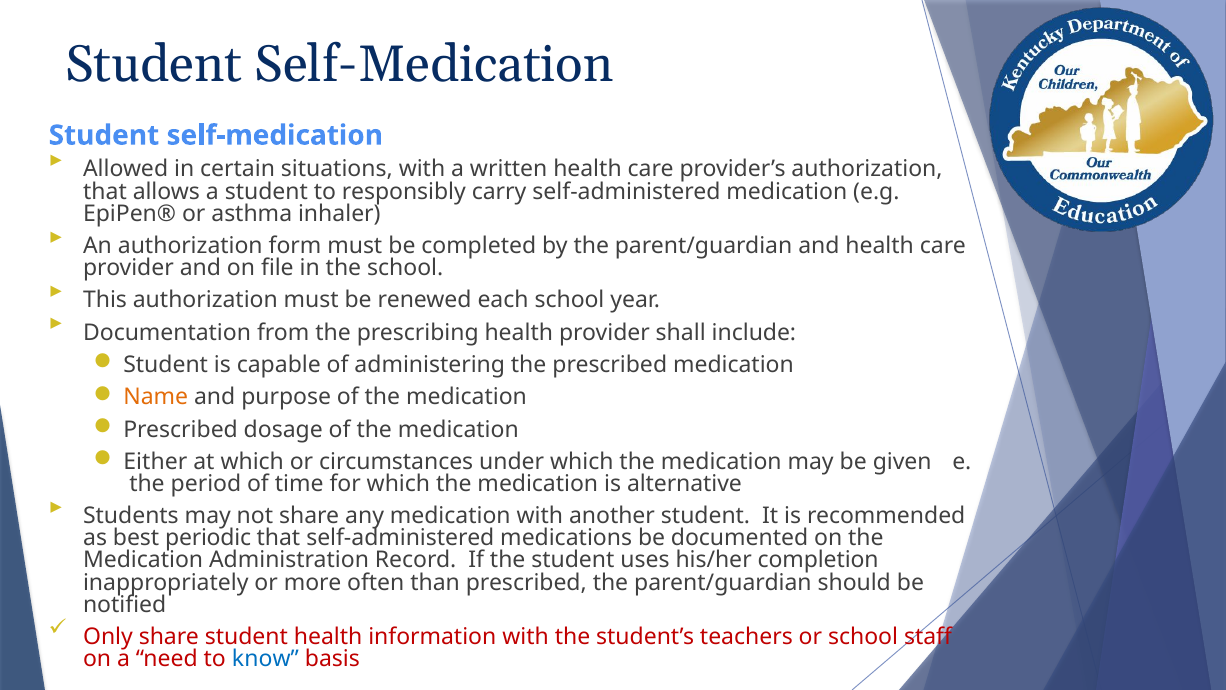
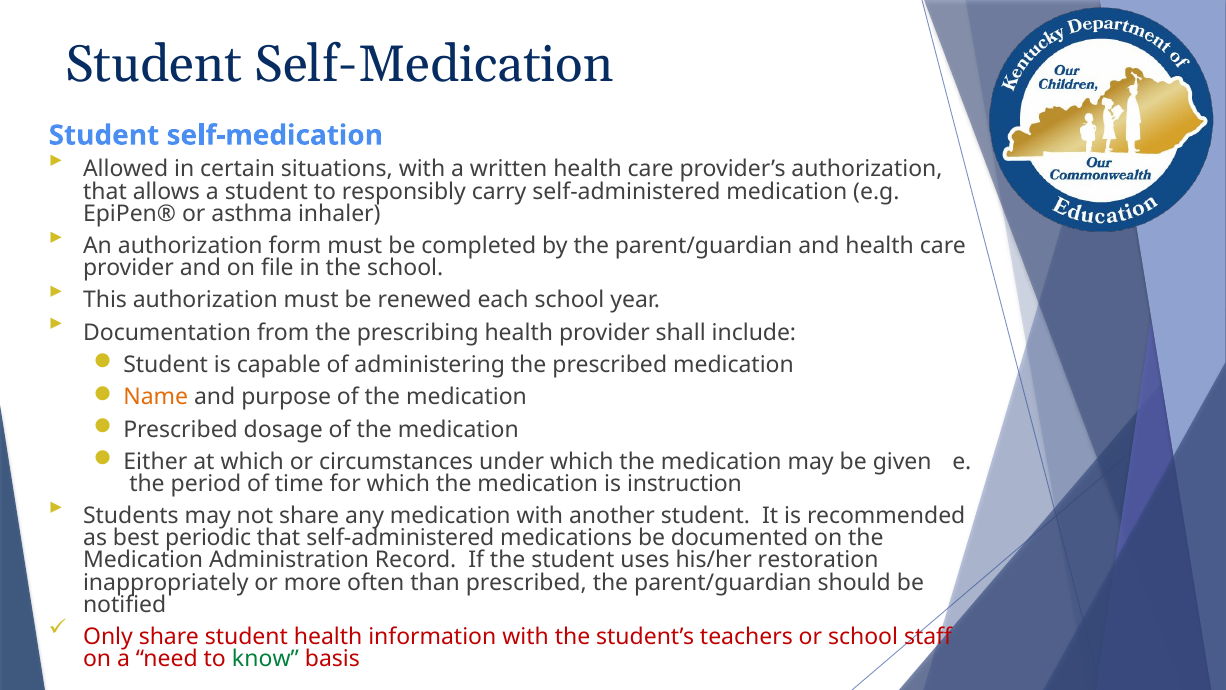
alternative: alternative -> instruction (684, 484)
completion: completion -> restoration (818, 560)
know colour: blue -> green (265, 659)
